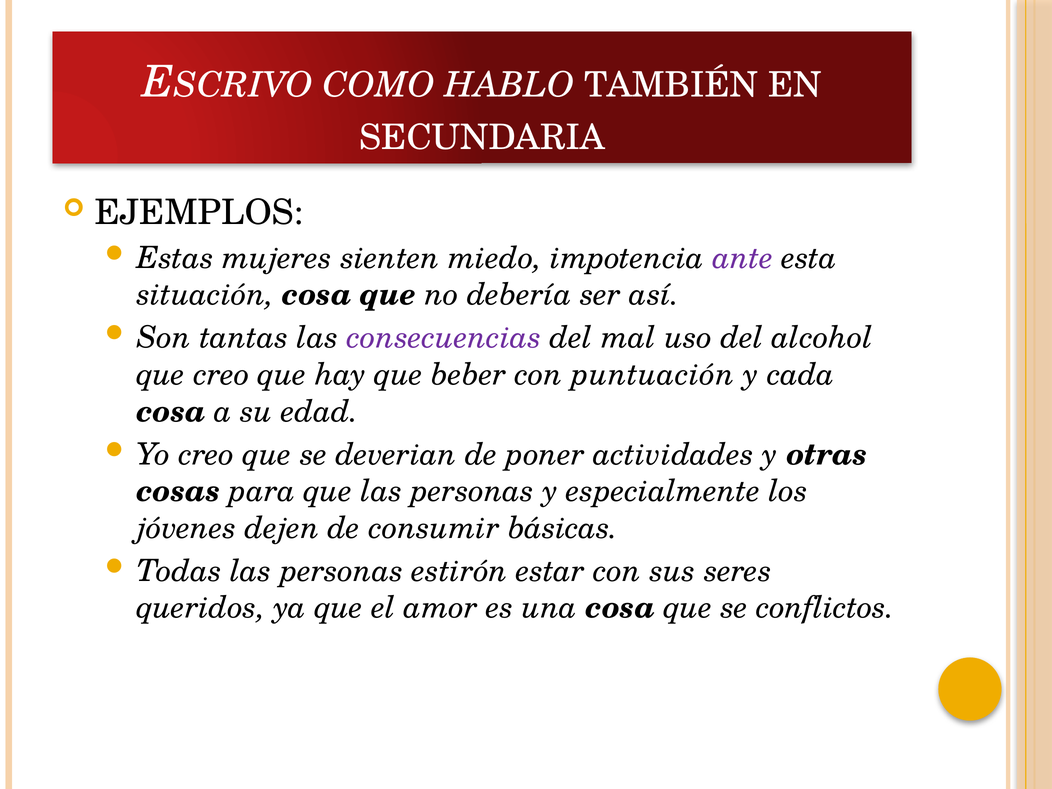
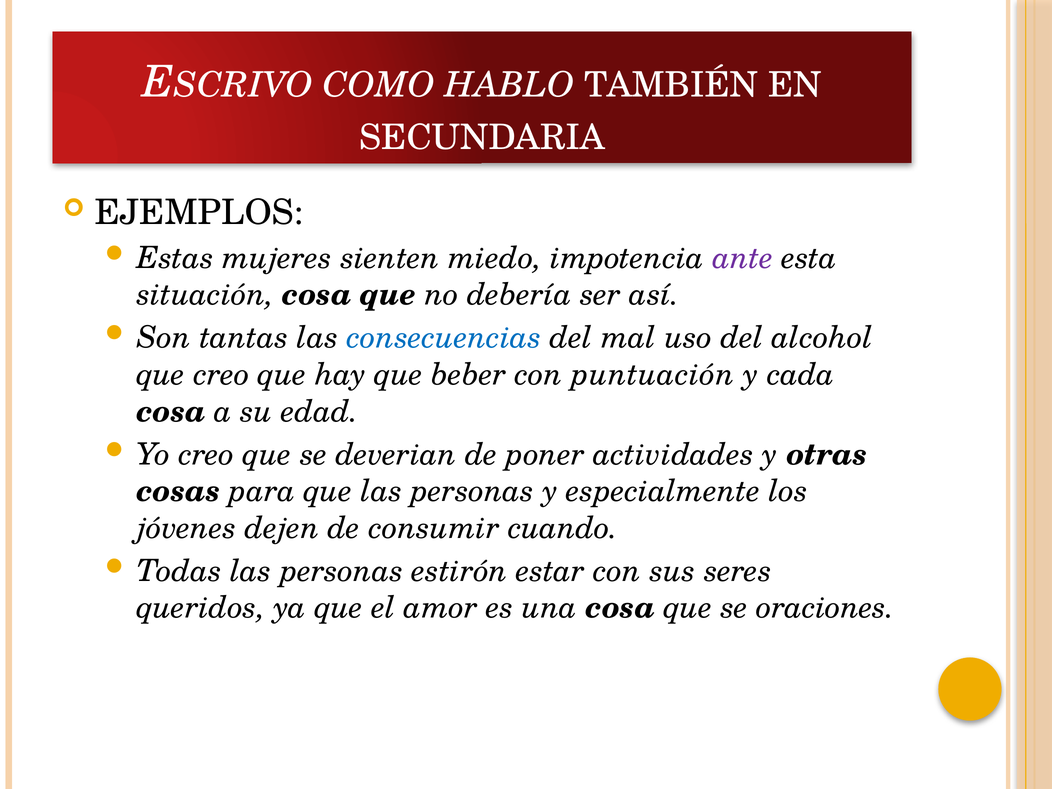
consecuencias colour: purple -> blue (444, 338)
básicas: básicas -> cuando (563, 528)
conflictos: conflictos -> oraciones (825, 608)
